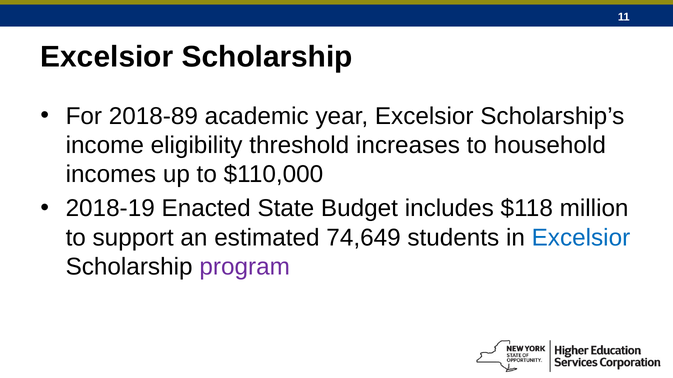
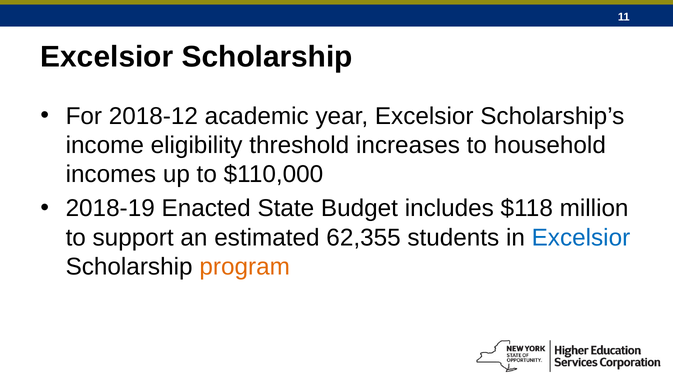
2018-89: 2018-89 -> 2018-12 (153, 116)
74,649: 74,649 -> 62,355 (364, 238)
program colour: purple -> orange (245, 267)
